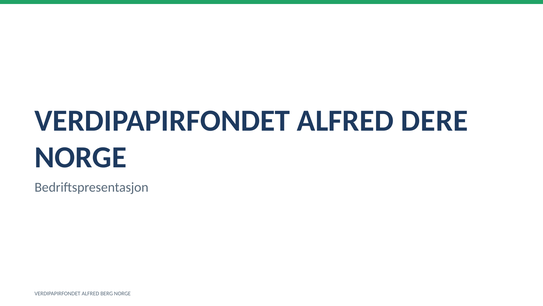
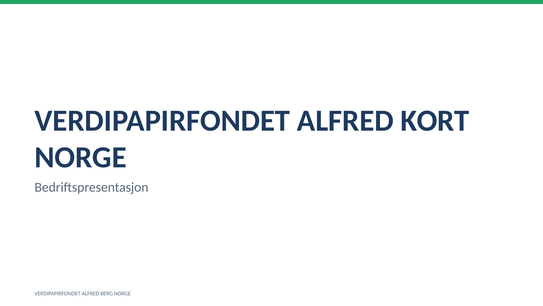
DERE: DERE -> KORT (435, 120)
